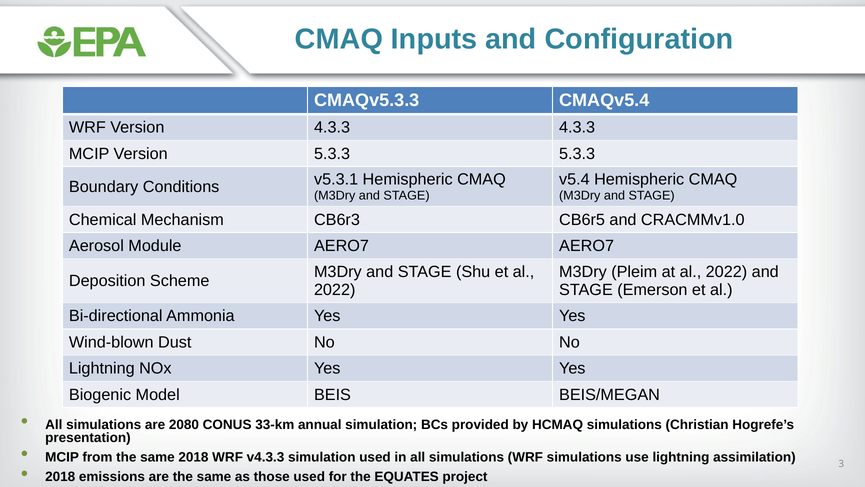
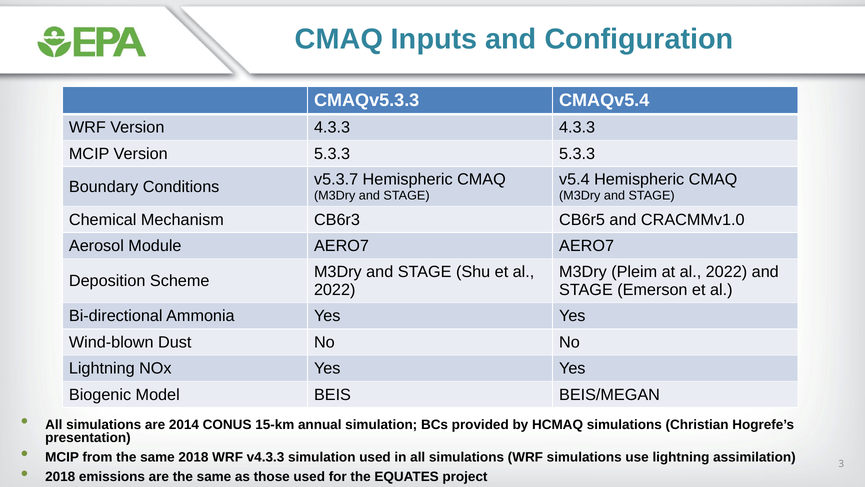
v5.3.1: v5.3.1 -> v5.3.7 (336, 179)
2080: 2080 -> 2014 (184, 424)
33-km: 33-km -> 15-km (275, 424)
